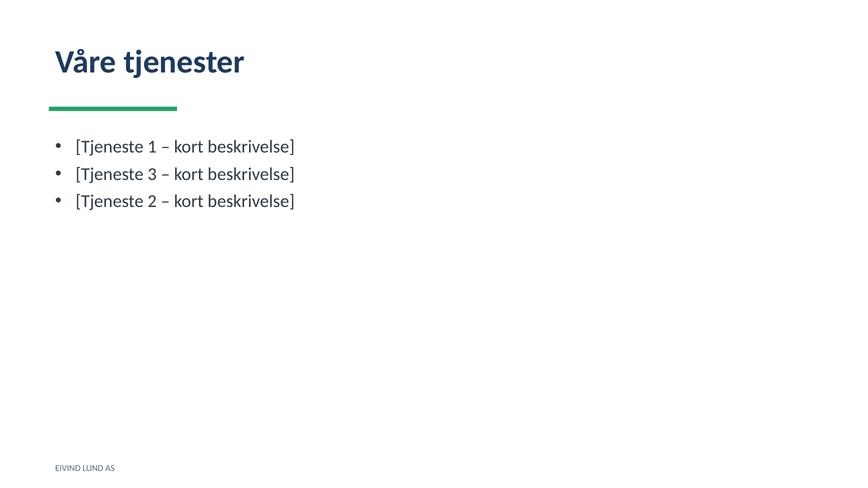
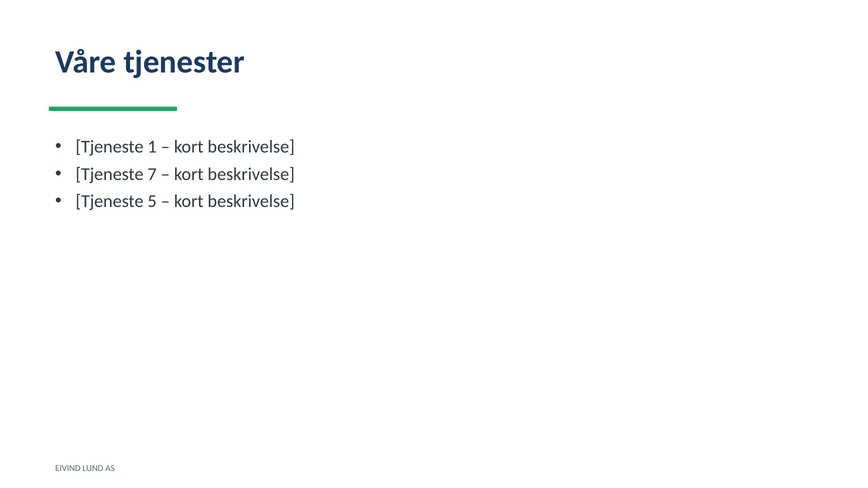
3: 3 -> 7 (152, 174)
2: 2 -> 5 (152, 201)
